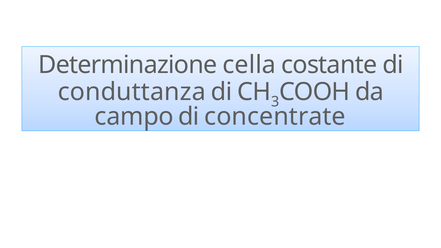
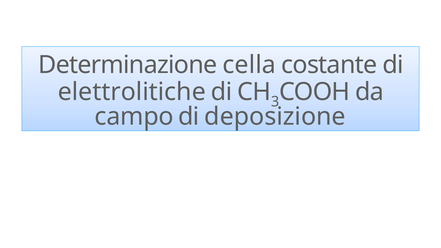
conduttanza: conduttanza -> elettrolitiche (132, 92)
concentrate: concentrate -> deposizione (275, 117)
